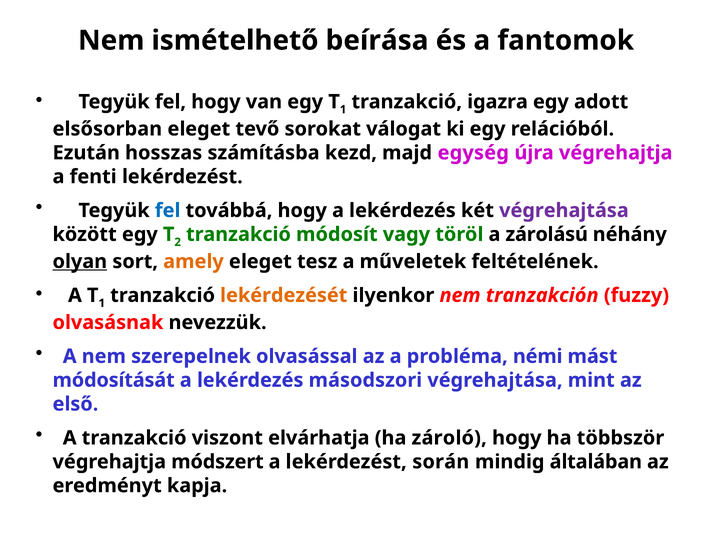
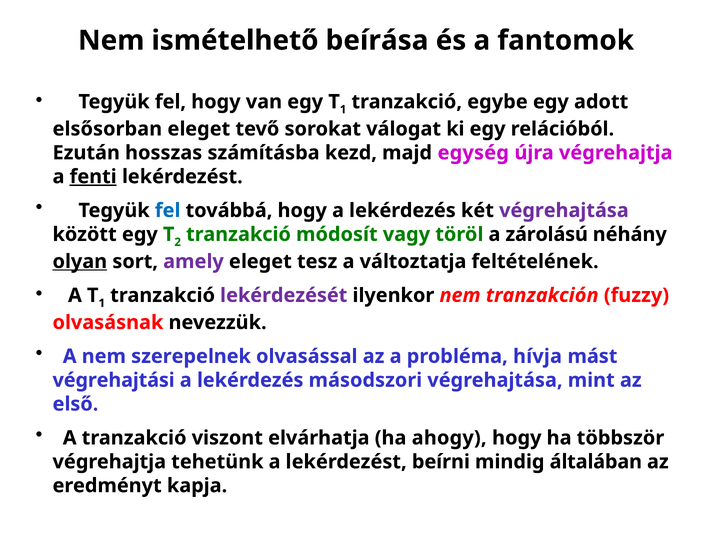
igazra: igazra -> egybe (497, 102)
fenti underline: none -> present (93, 177)
amely colour: orange -> purple (193, 262)
műveletek: műveletek -> változtatja (413, 262)
lekérdezését colour: orange -> purple (284, 295)
némi: némi -> hívja (538, 356)
módosítását: módosítását -> végrehajtási (114, 380)
zároló: zároló -> ahogy (449, 438)
módszert: módszert -> tehetünk (217, 462)
során: során -> beírni (441, 462)
